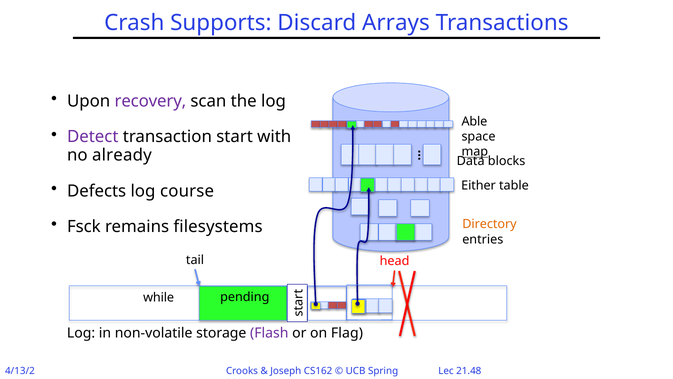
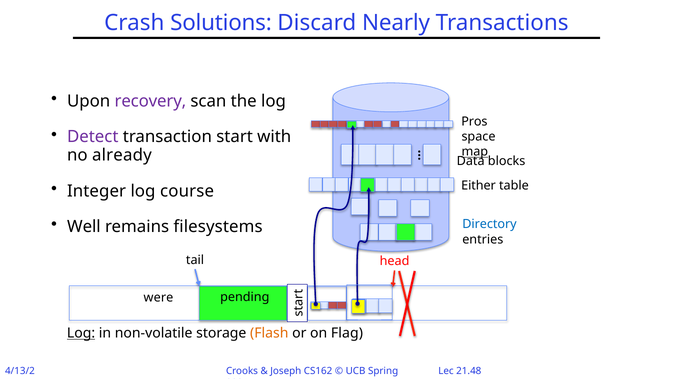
Supports: Supports -> Solutions (221, 23)
Arrays: Arrays -> Nearly (396, 23)
Able: Able -> Pros (474, 121)
Defects: Defects -> Integer (97, 191)
Fsck: Fsck -> Well (84, 227)
Directory colour: orange -> blue (489, 224)
while: while -> were (158, 297)
Log underline: none -> present (81, 333)
Flash colour: purple -> orange (269, 333)
